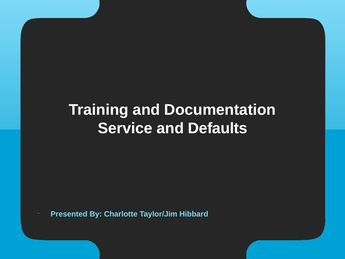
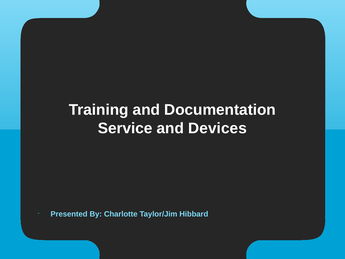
Defaults: Defaults -> Devices (218, 128)
